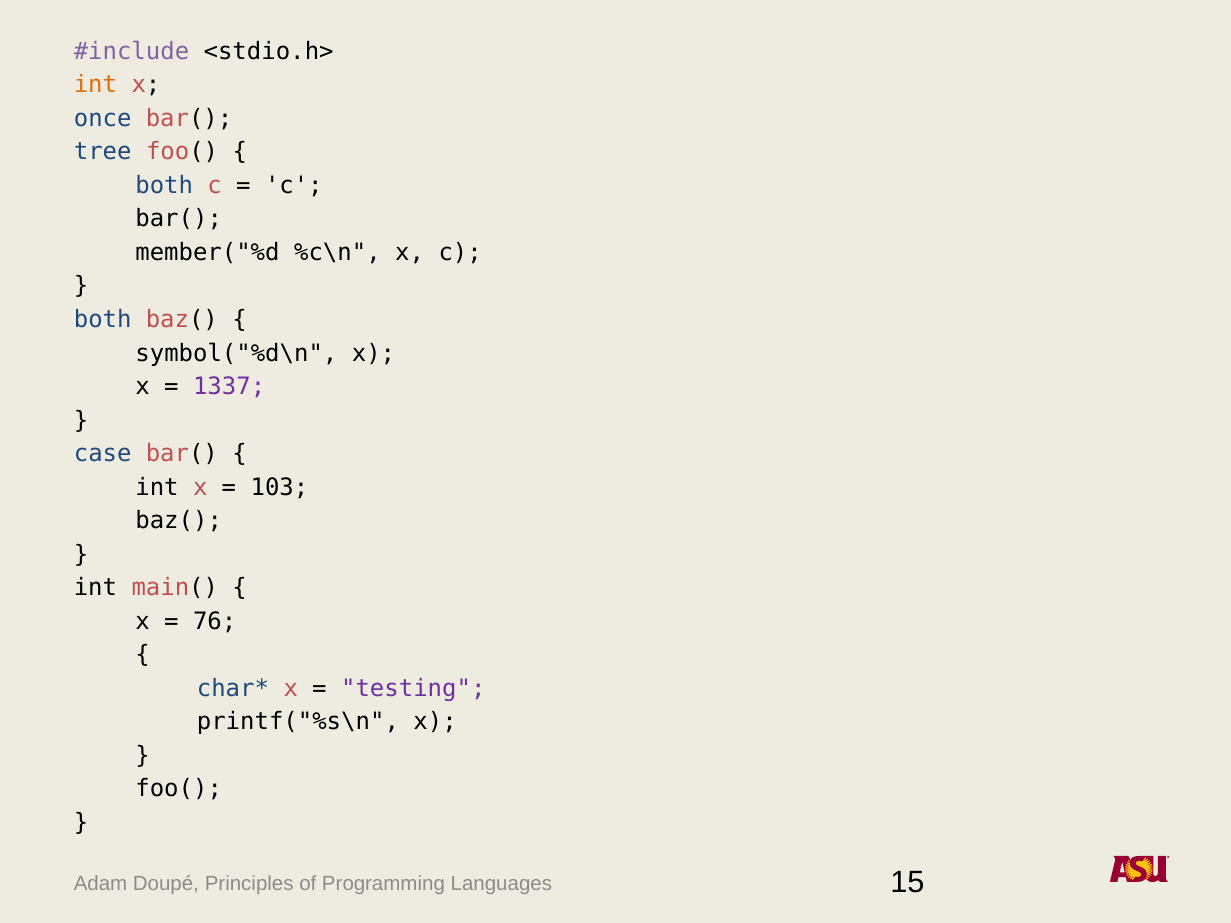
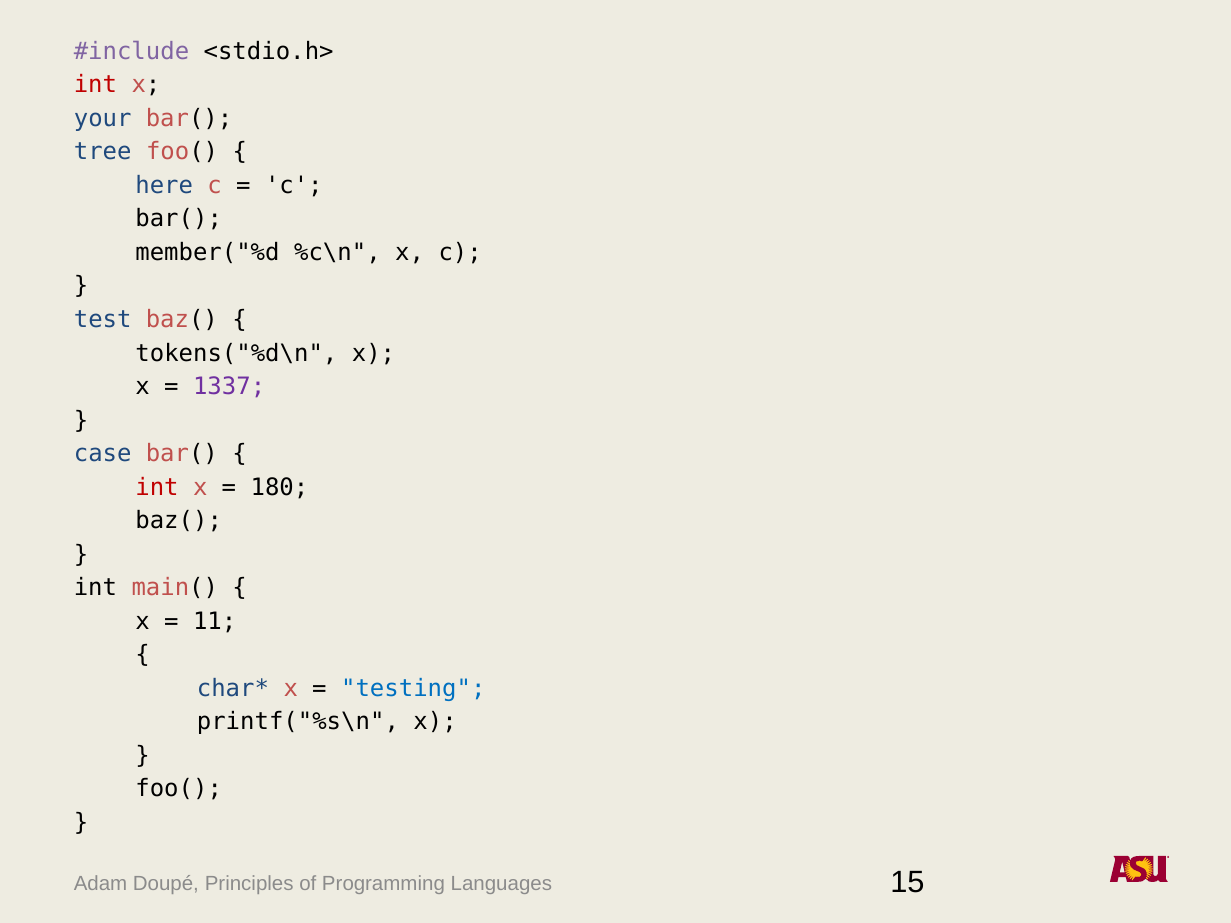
int colour: orange -> red (95, 85)
once: once -> your (103, 118)
both: both -> here (164, 186)
both: both -> test (103, 320)
symbol("%d\n: symbol("%d\n -> tokens("%d\n (236, 353)
int colour: black -> red (157, 487)
103: 103 -> 180 (279, 487)
76: 76 -> 11 (215, 622)
testing colour: purple -> blue (413, 689)
